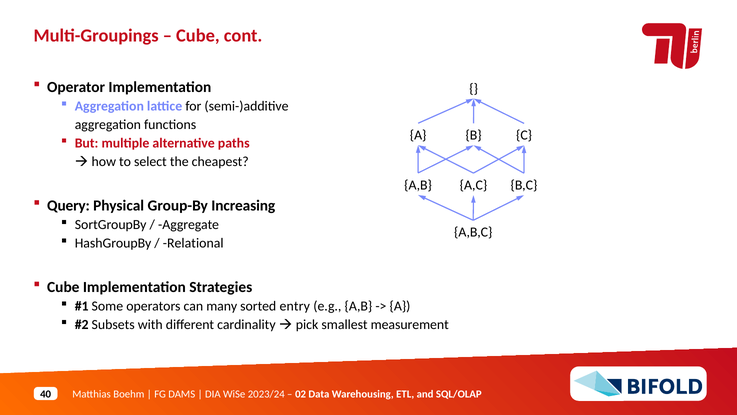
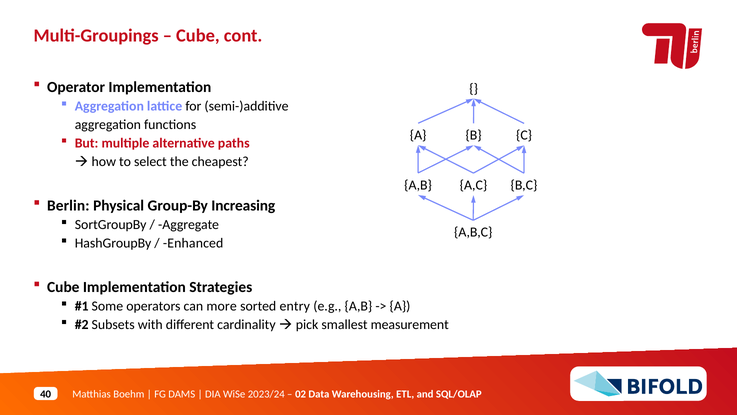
Query: Query -> Berlin (68, 205)
Relational: Relational -> Enhanced (193, 243)
many: many -> more (222, 306)
